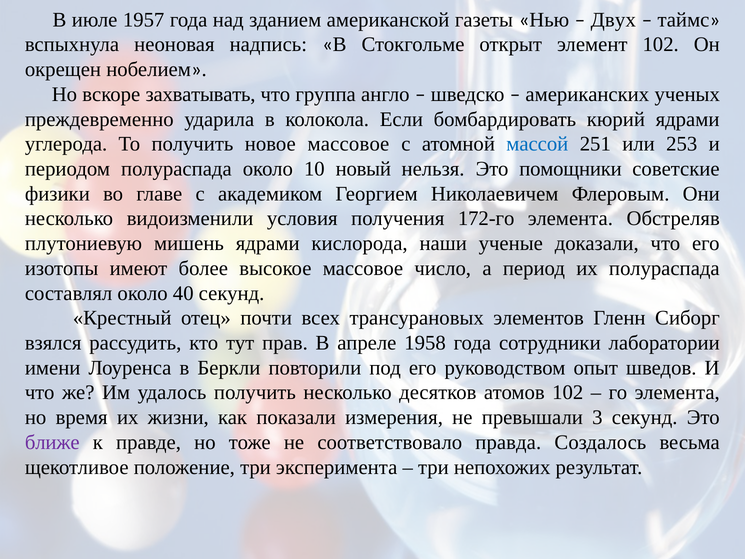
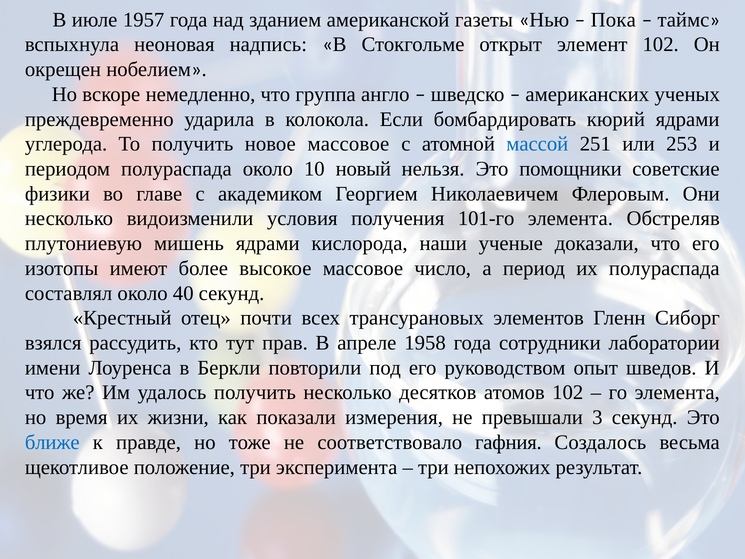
Двух: Двух -> Пока (613, 20)
захватывать: захватывать -> немедленно (200, 94)
172-го: 172-го -> 101-го (486, 219)
ближе colour: purple -> blue (52, 442)
правда: правда -> гафния (508, 442)
